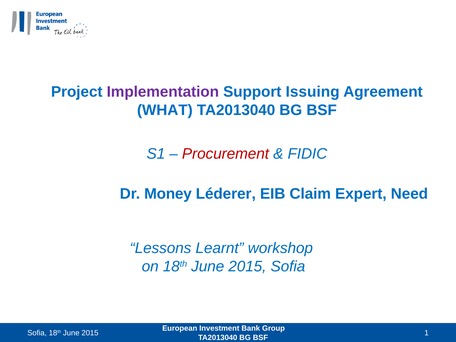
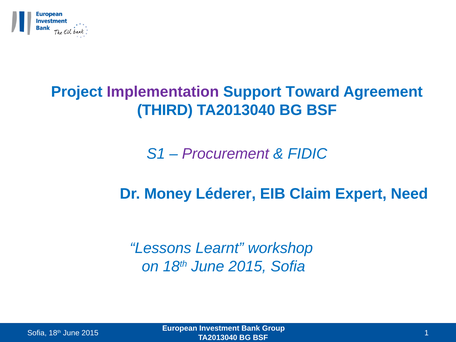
Issuing: Issuing -> Toward (313, 92)
WHAT: WHAT -> THIRD (165, 110)
Procurement colour: red -> purple (226, 154)
